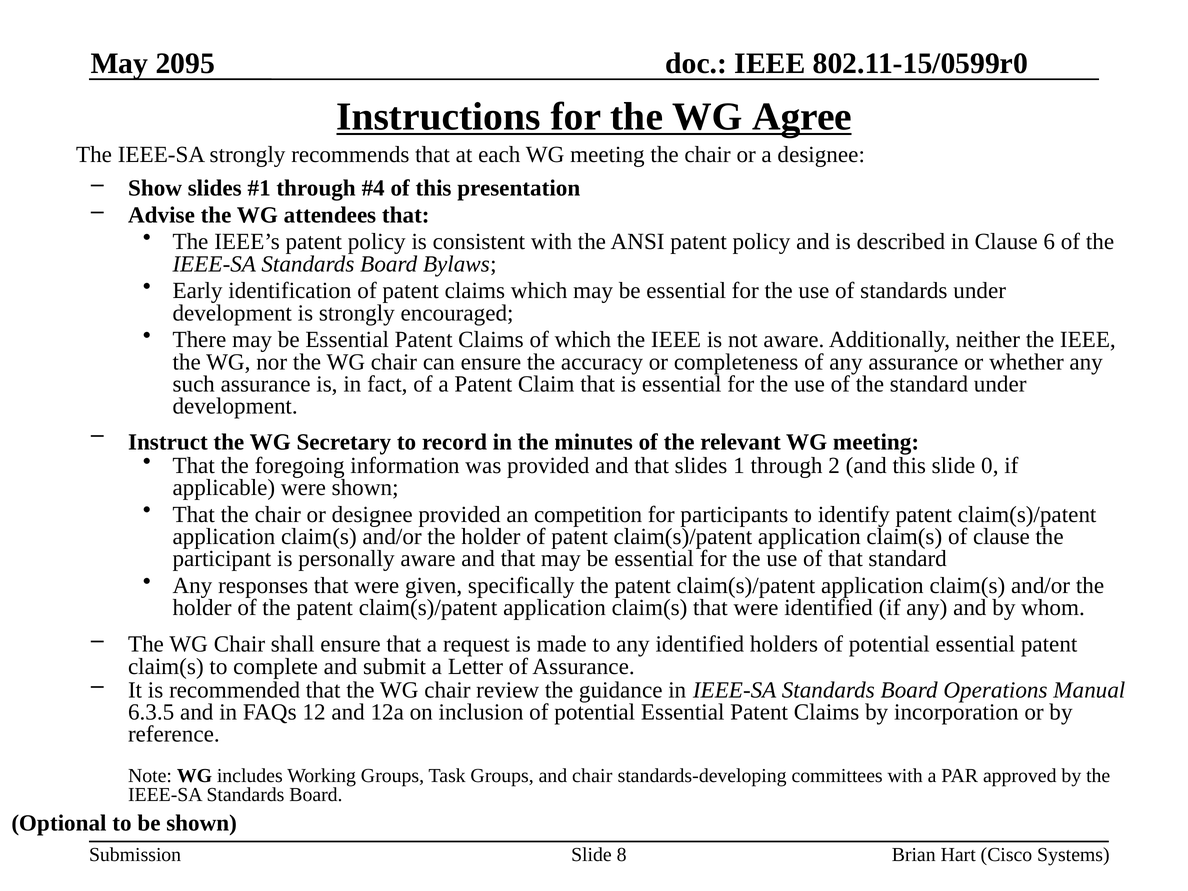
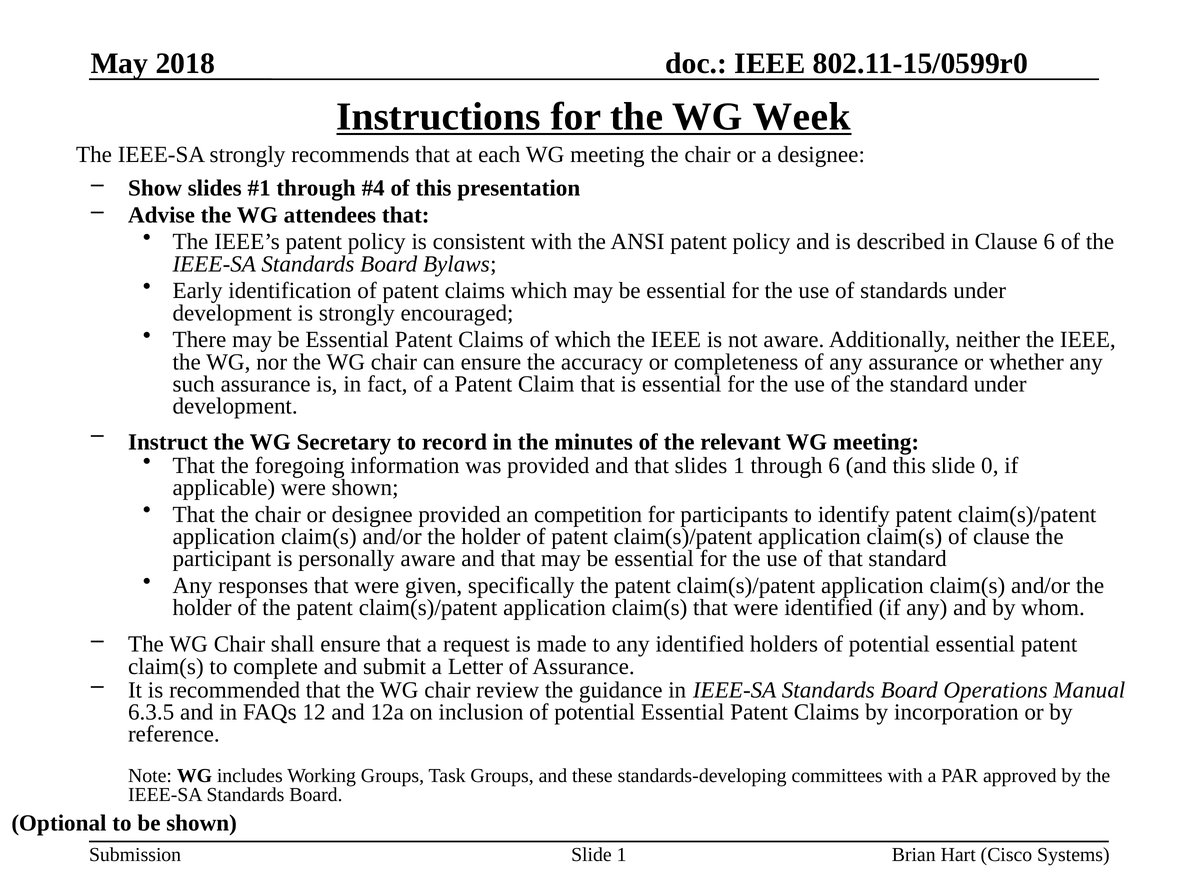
2095: 2095 -> 2018 (185, 63)
Agree: Agree -> Week (802, 117)
through 2: 2 -> 6 (834, 465)
and chair: chair -> these (592, 776)
Slide 8: 8 -> 1 (622, 855)
